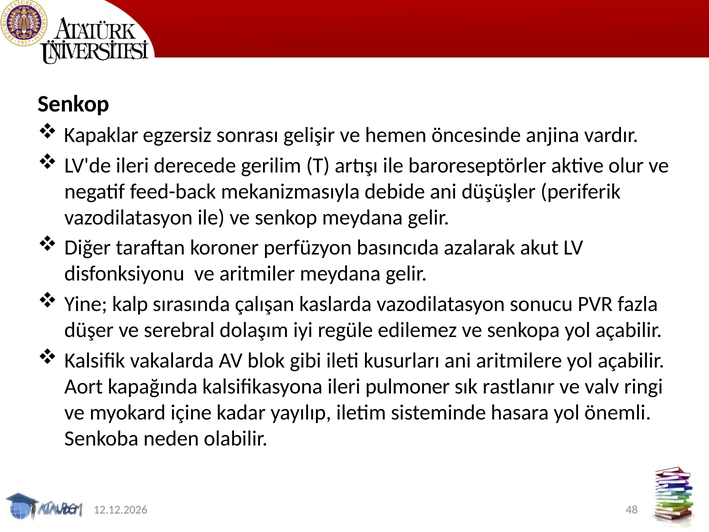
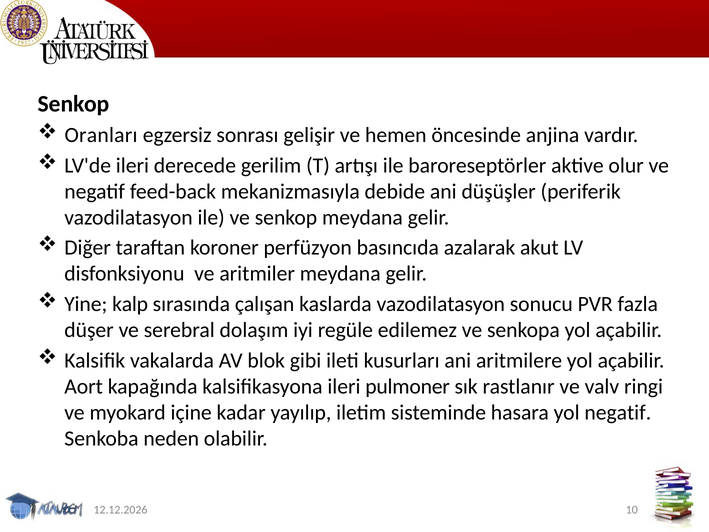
Kapaklar: Kapaklar -> Oranları (101, 135)
yol önemli: önemli -> negatif (618, 412)
48: 48 -> 10 (632, 510)
